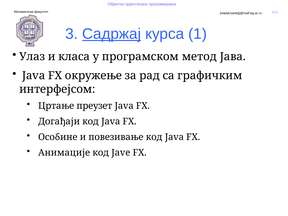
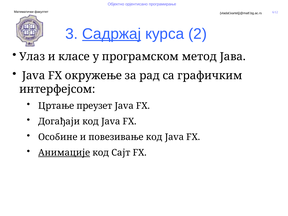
1: 1 -> 2 (198, 34)
класа: класа -> класе (74, 57)
Анимације underline: none -> present (64, 153)
Jave: Jave -> Сајт (121, 153)
